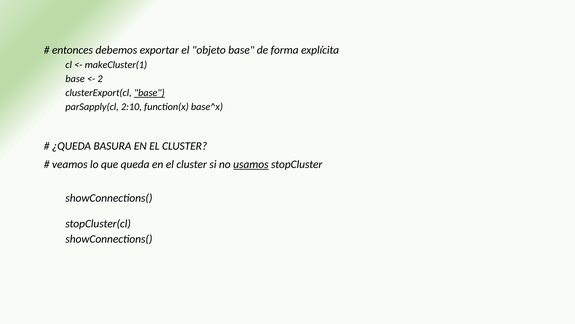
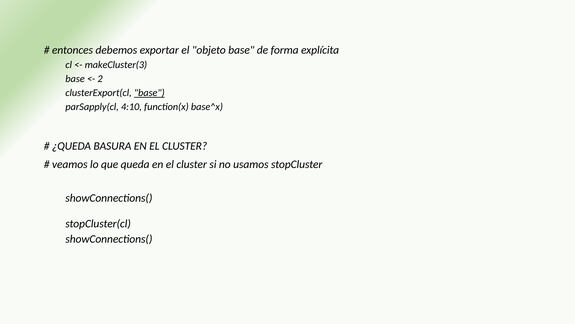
makeCluster(1: makeCluster(1 -> makeCluster(3 (116, 65)
2:10: 2:10 -> 4:10 (131, 107)
usamos underline: present -> none (251, 164)
